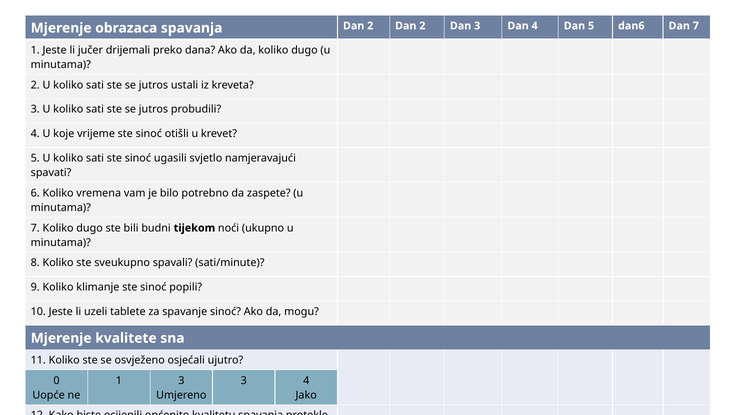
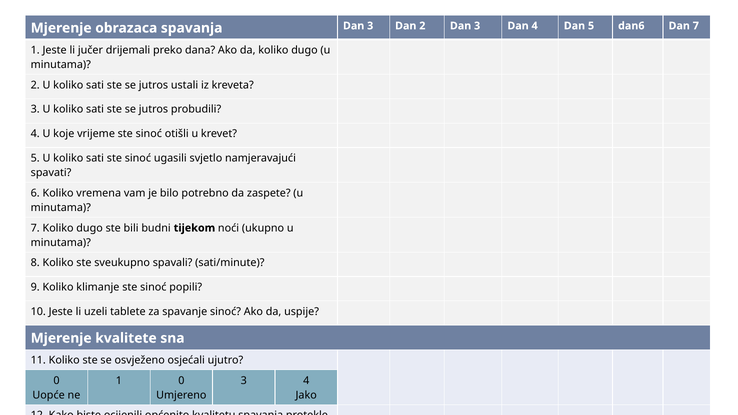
spavanja Dan 2: 2 -> 3 (370, 26)
mogu: mogu -> uspije (302, 312)
1 3: 3 -> 0 (181, 381)
